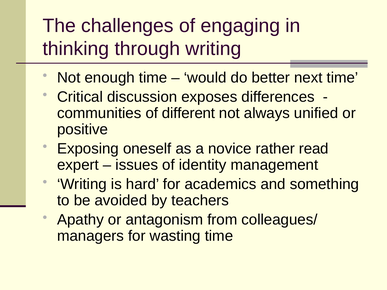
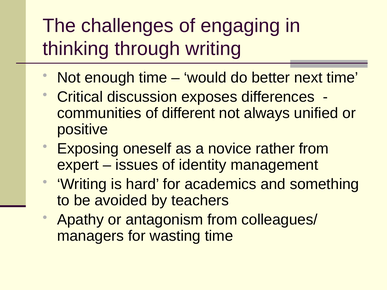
rather read: read -> from (314, 149)
